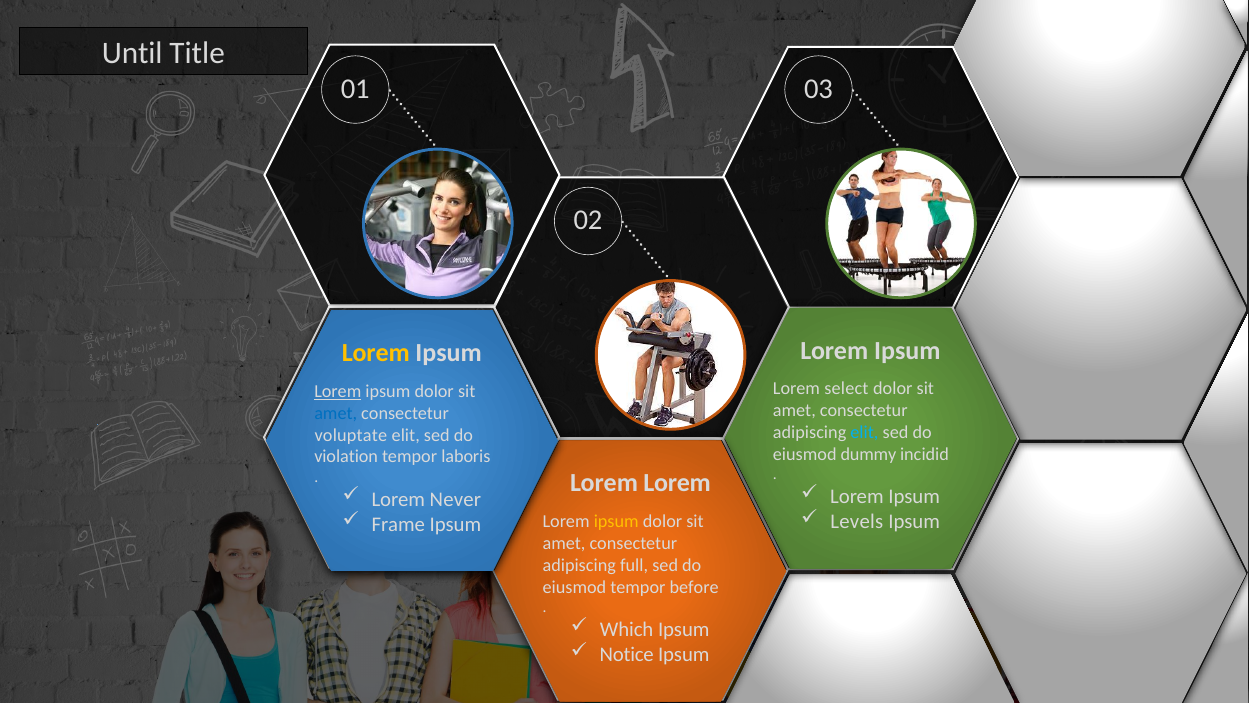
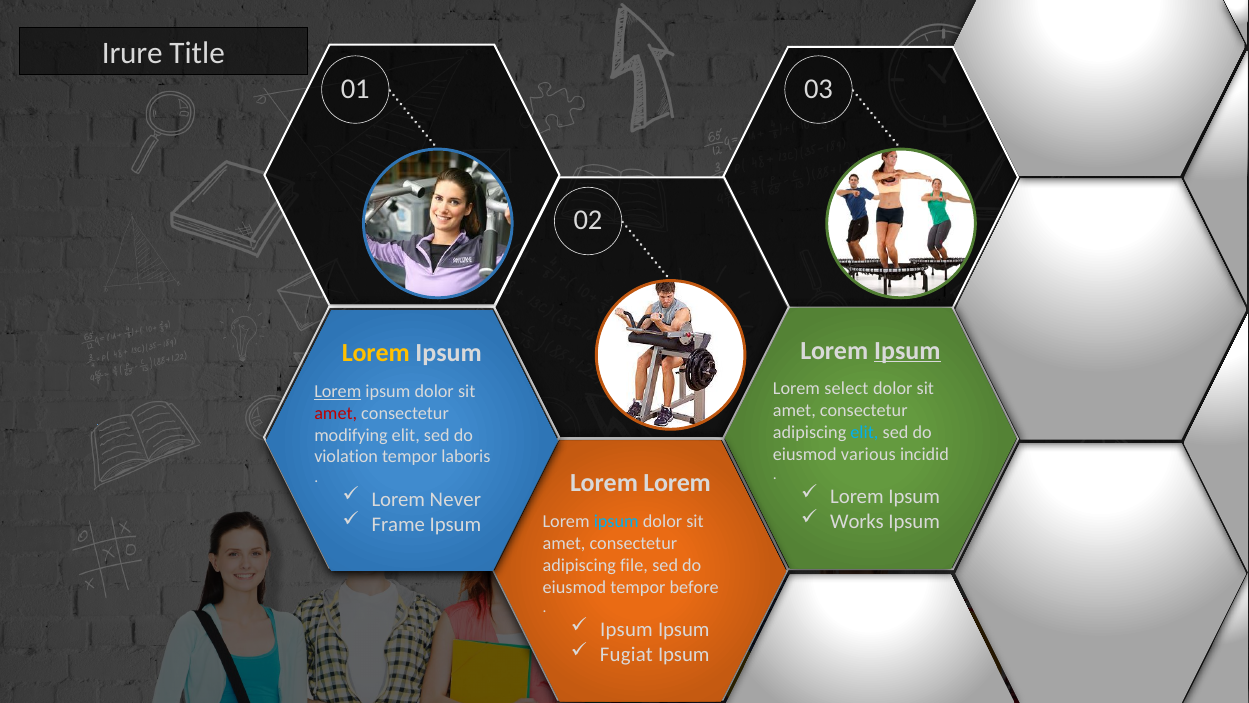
Until: Until -> Irure (132, 53)
Ipsum underline: none -> present (907, 350)
amet colour: blue -> red (336, 413)
voluptate: voluptate -> modifying (351, 435)
dummy: dummy -> various (868, 454)
Levels: Levels -> Works (857, 522)
ipsum colour: yellow -> light blue (616, 521)
full: full -> file (634, 565)
Which: Which -> Ipsum (626, 629)
Notice: Notice -> Fugiat (626, 654)
